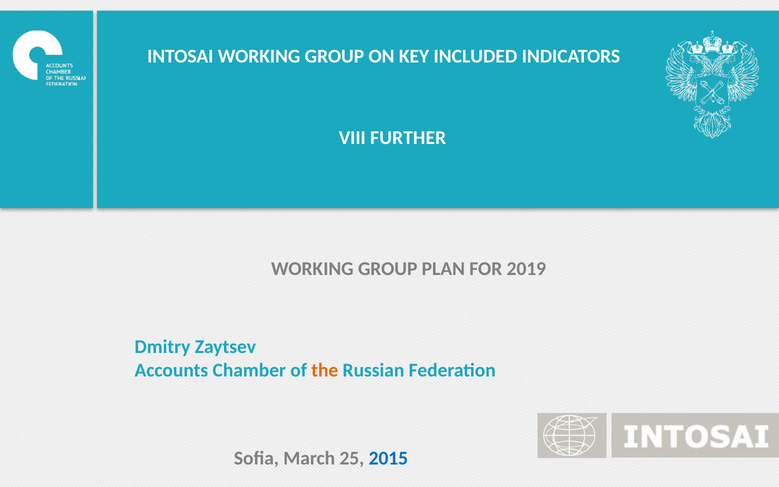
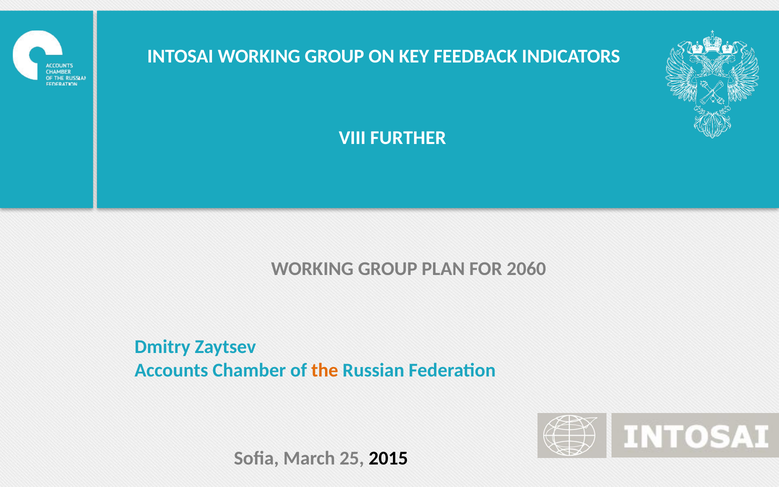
INCLUDED: INCLUDED -> FEEDBACK (475, 56)
2019: 2019 -> 2060 (526, 269)
2015 colour: blue -> black (388, 458)
